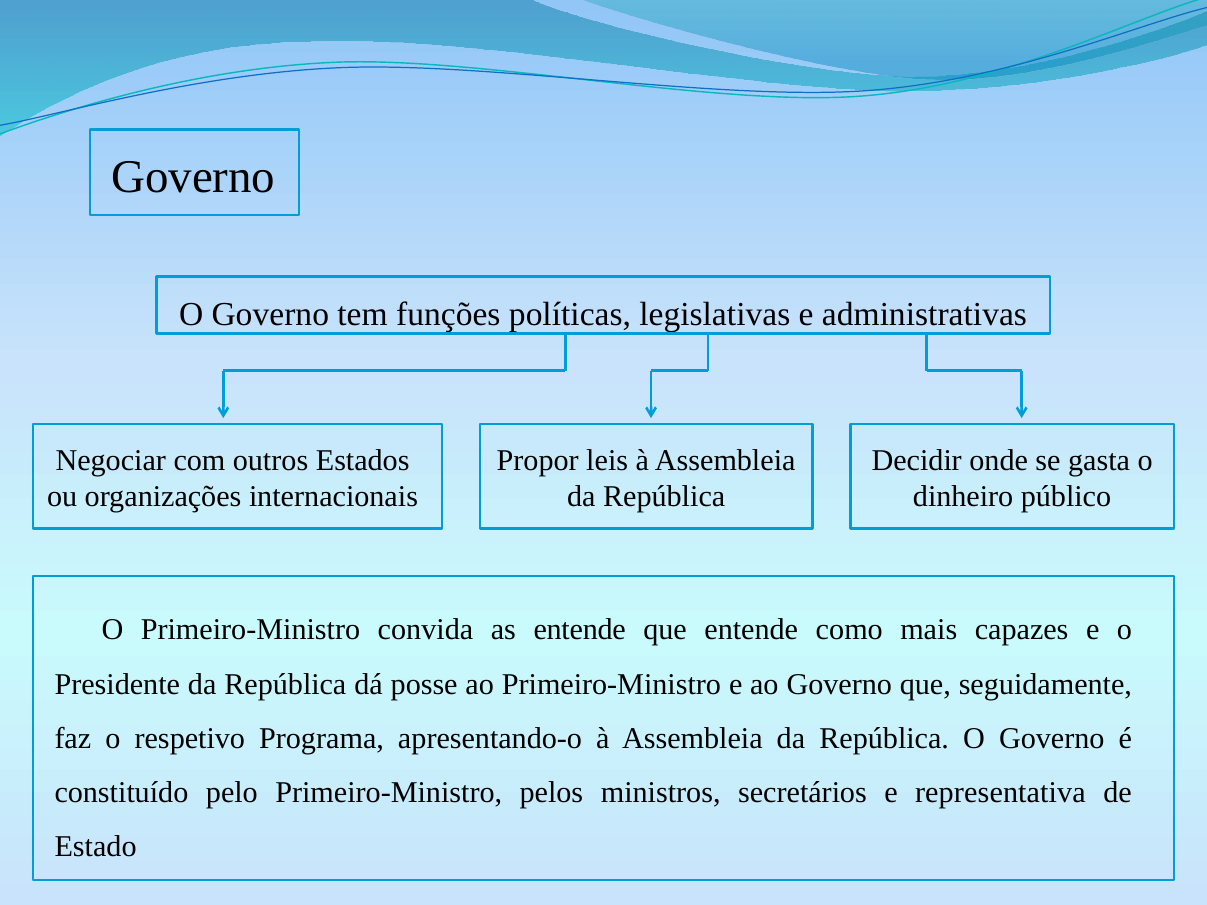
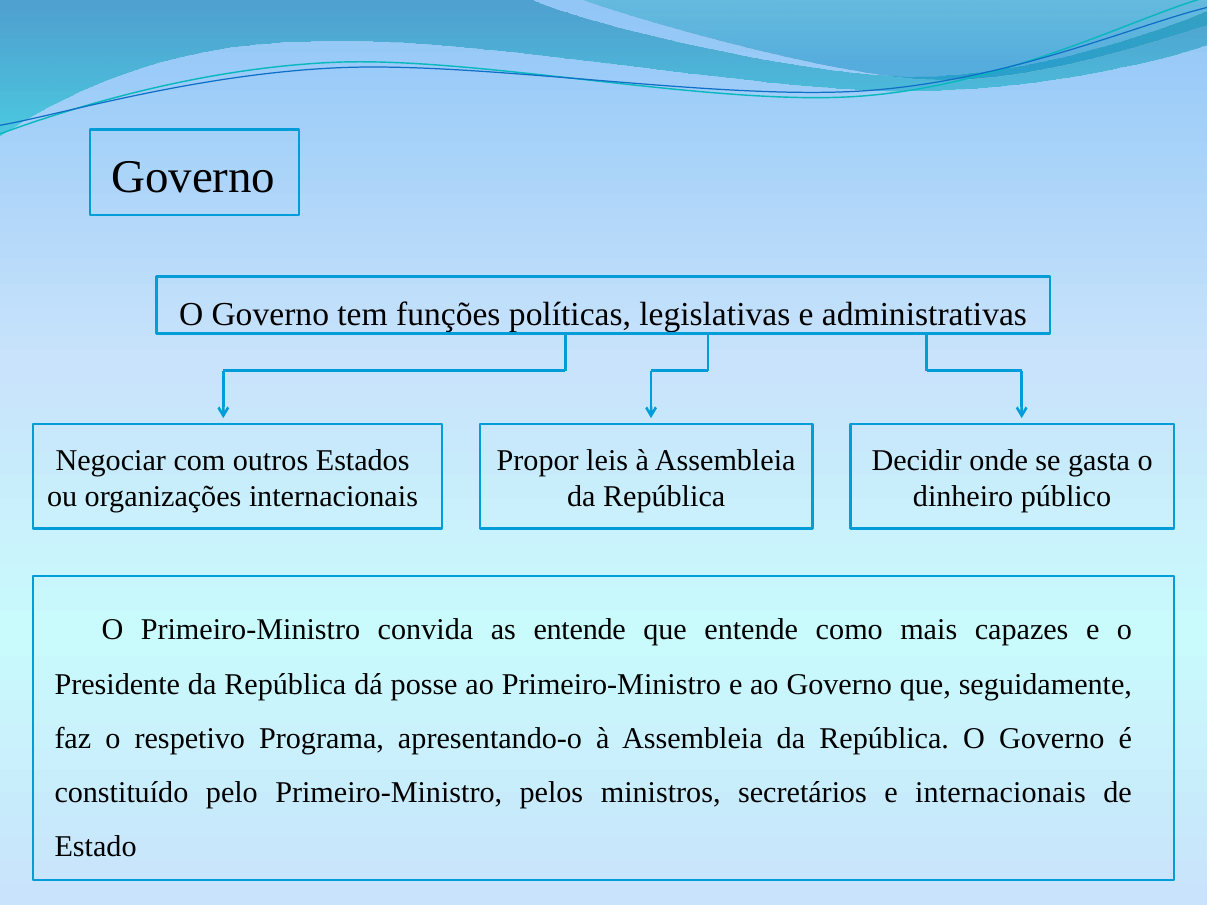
e representativa: representativa -> internacionais (1000, 793)
